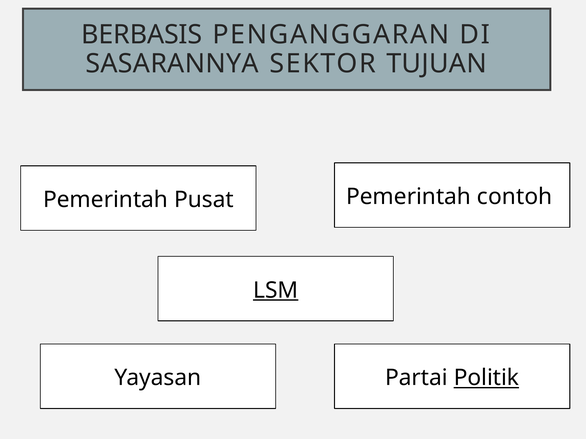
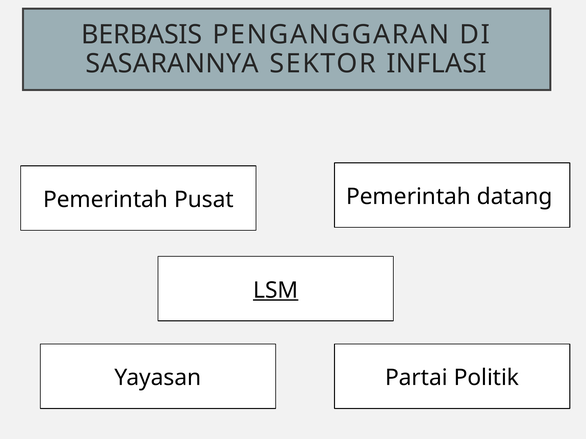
TUJUAN: TUJUAN -> INFLASI (437, 64)
contoh: contoh -> datang (515, 197)
Politik underline: present -> none (486, 378)
